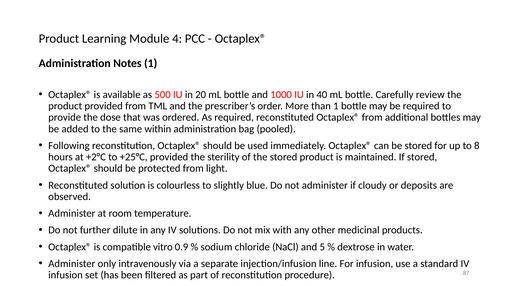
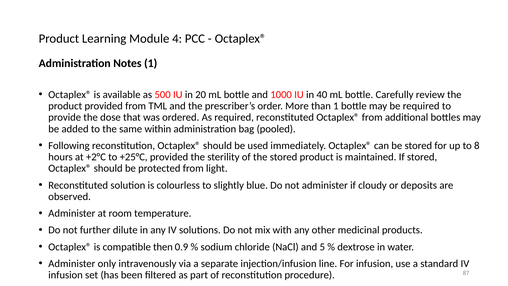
vitro: vitro -> then (163, 247)
